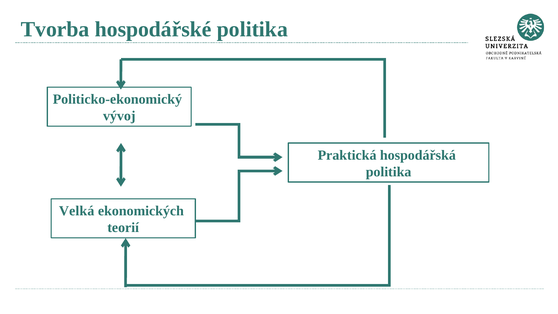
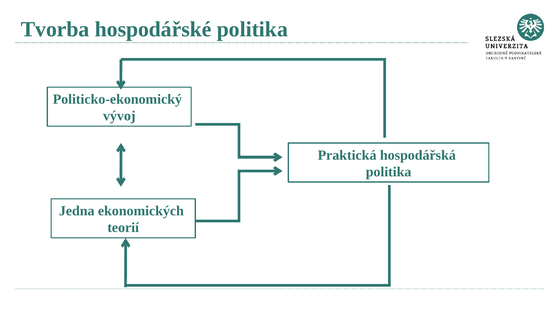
Velká: Velká -> Jedna (77, 211)
